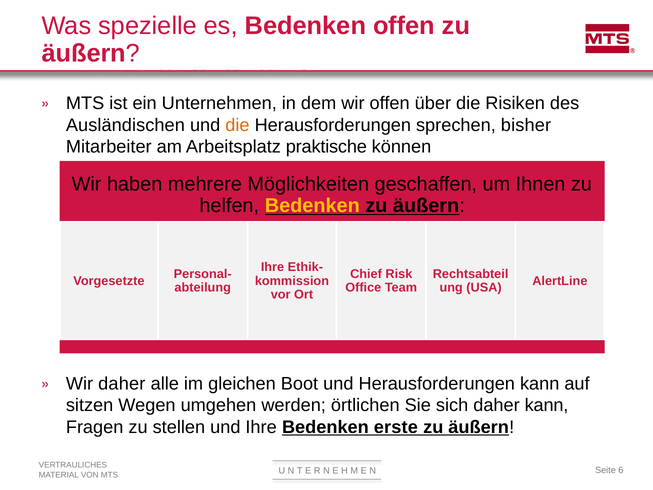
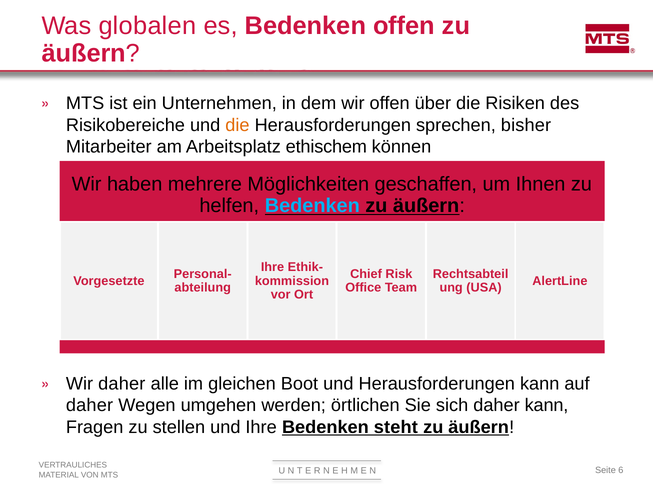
spezielle: spezielle -> globalen (147, 26)
Ausländischen: Ausländischen -> Risikobereiche (125, 125)
praktische: praktische -> ethischem (326, 147)
Bedenken colour: yellow -> light blue (312, 205)
sitzen: sitzen -> daher (90, 405)
erste: erste -> steht (396, 427)
